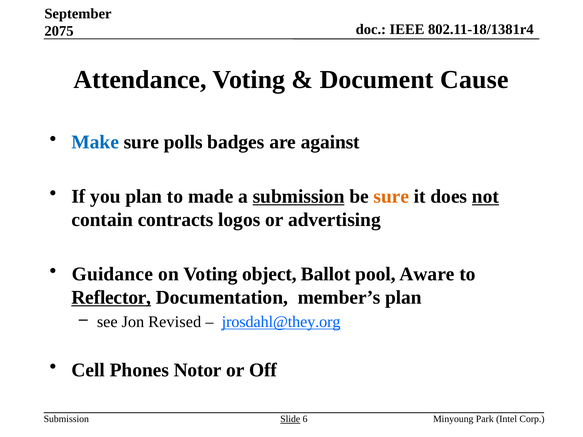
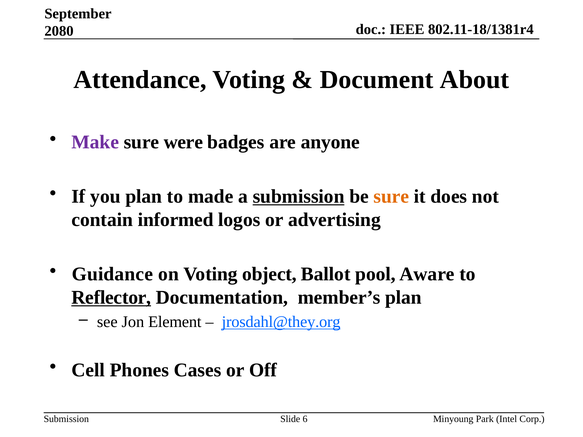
2075: 2075 -> 2080 (59, 31)
Cause: Cause -> About (475, 80)
Make colour: blue -> purple (95, 142)
polls: polls -> were (183, 142)
against: against -> anyone (330, 142)
not underline: present -> none (486, 197)
contracts: contracts -> informed (176, 220)
Revised: Revised -> Element (175, 322)
Notor: Notor -> Cases (198, 370)
Slide underline: present -> none (290, 419)
